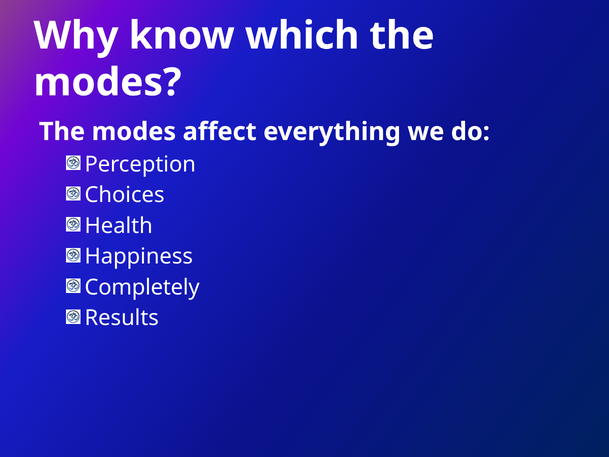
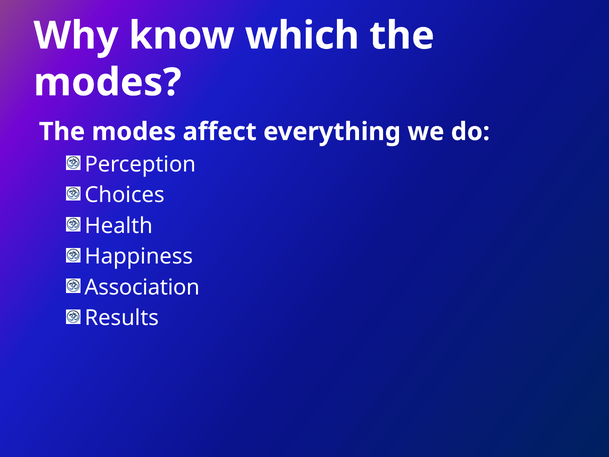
Completely: Completely -> Association (142, 287)
